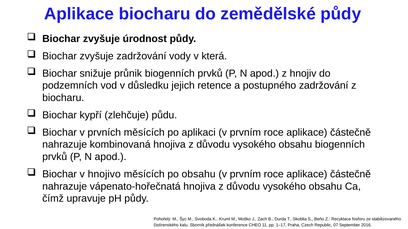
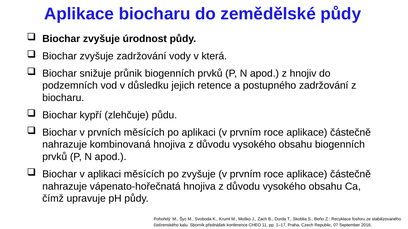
v hnojivo: hnojivo -> aplikaci (104, 175)
po obsahu: obsahu -> zvyšuje (199, 175)
